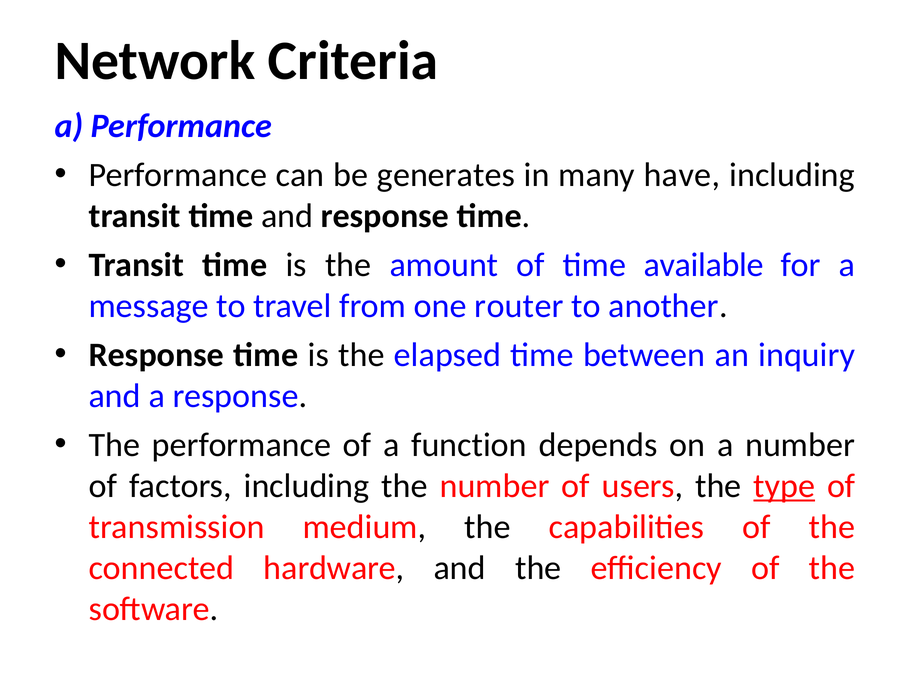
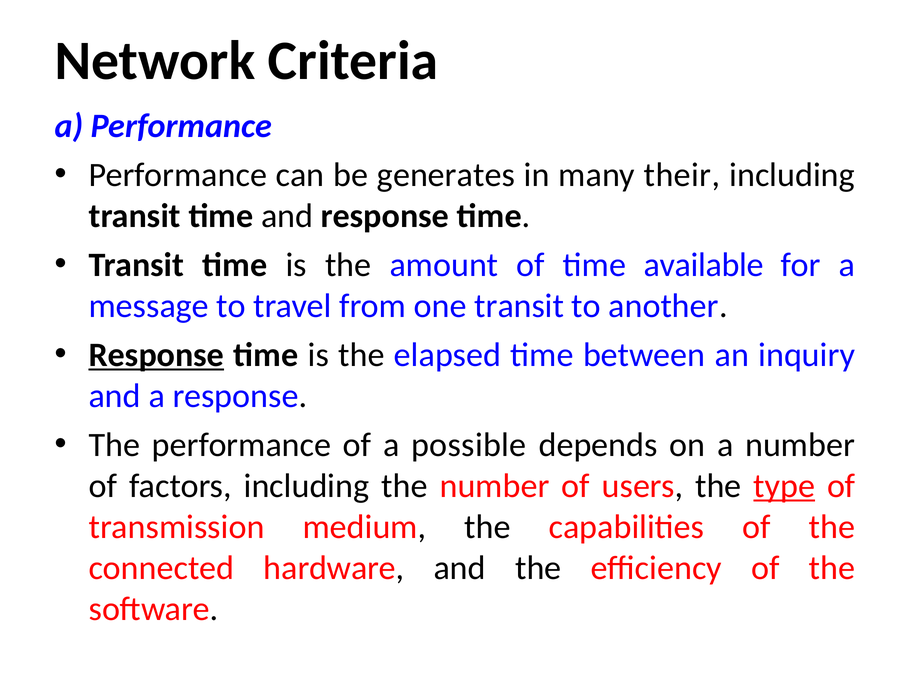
have: have -> their (682, 175)
one router: router -> transit (519, 306)
Response underline: none -> present (156, 355)
function: function -> possible (469, 445)
